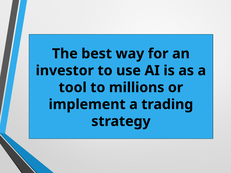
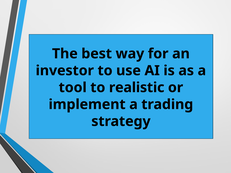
millions: millions -> realistic (137, 88)
